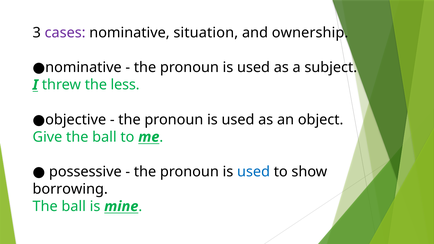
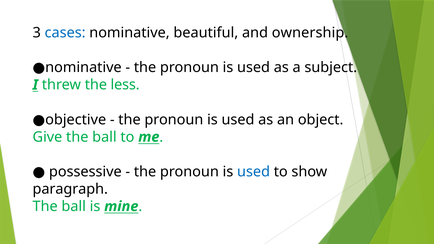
cases colour: purple -> blue (65, 33)
situation: situation -> beautiful (206, 33)
borrowing: borrowing -> paragraph (70, 189)
